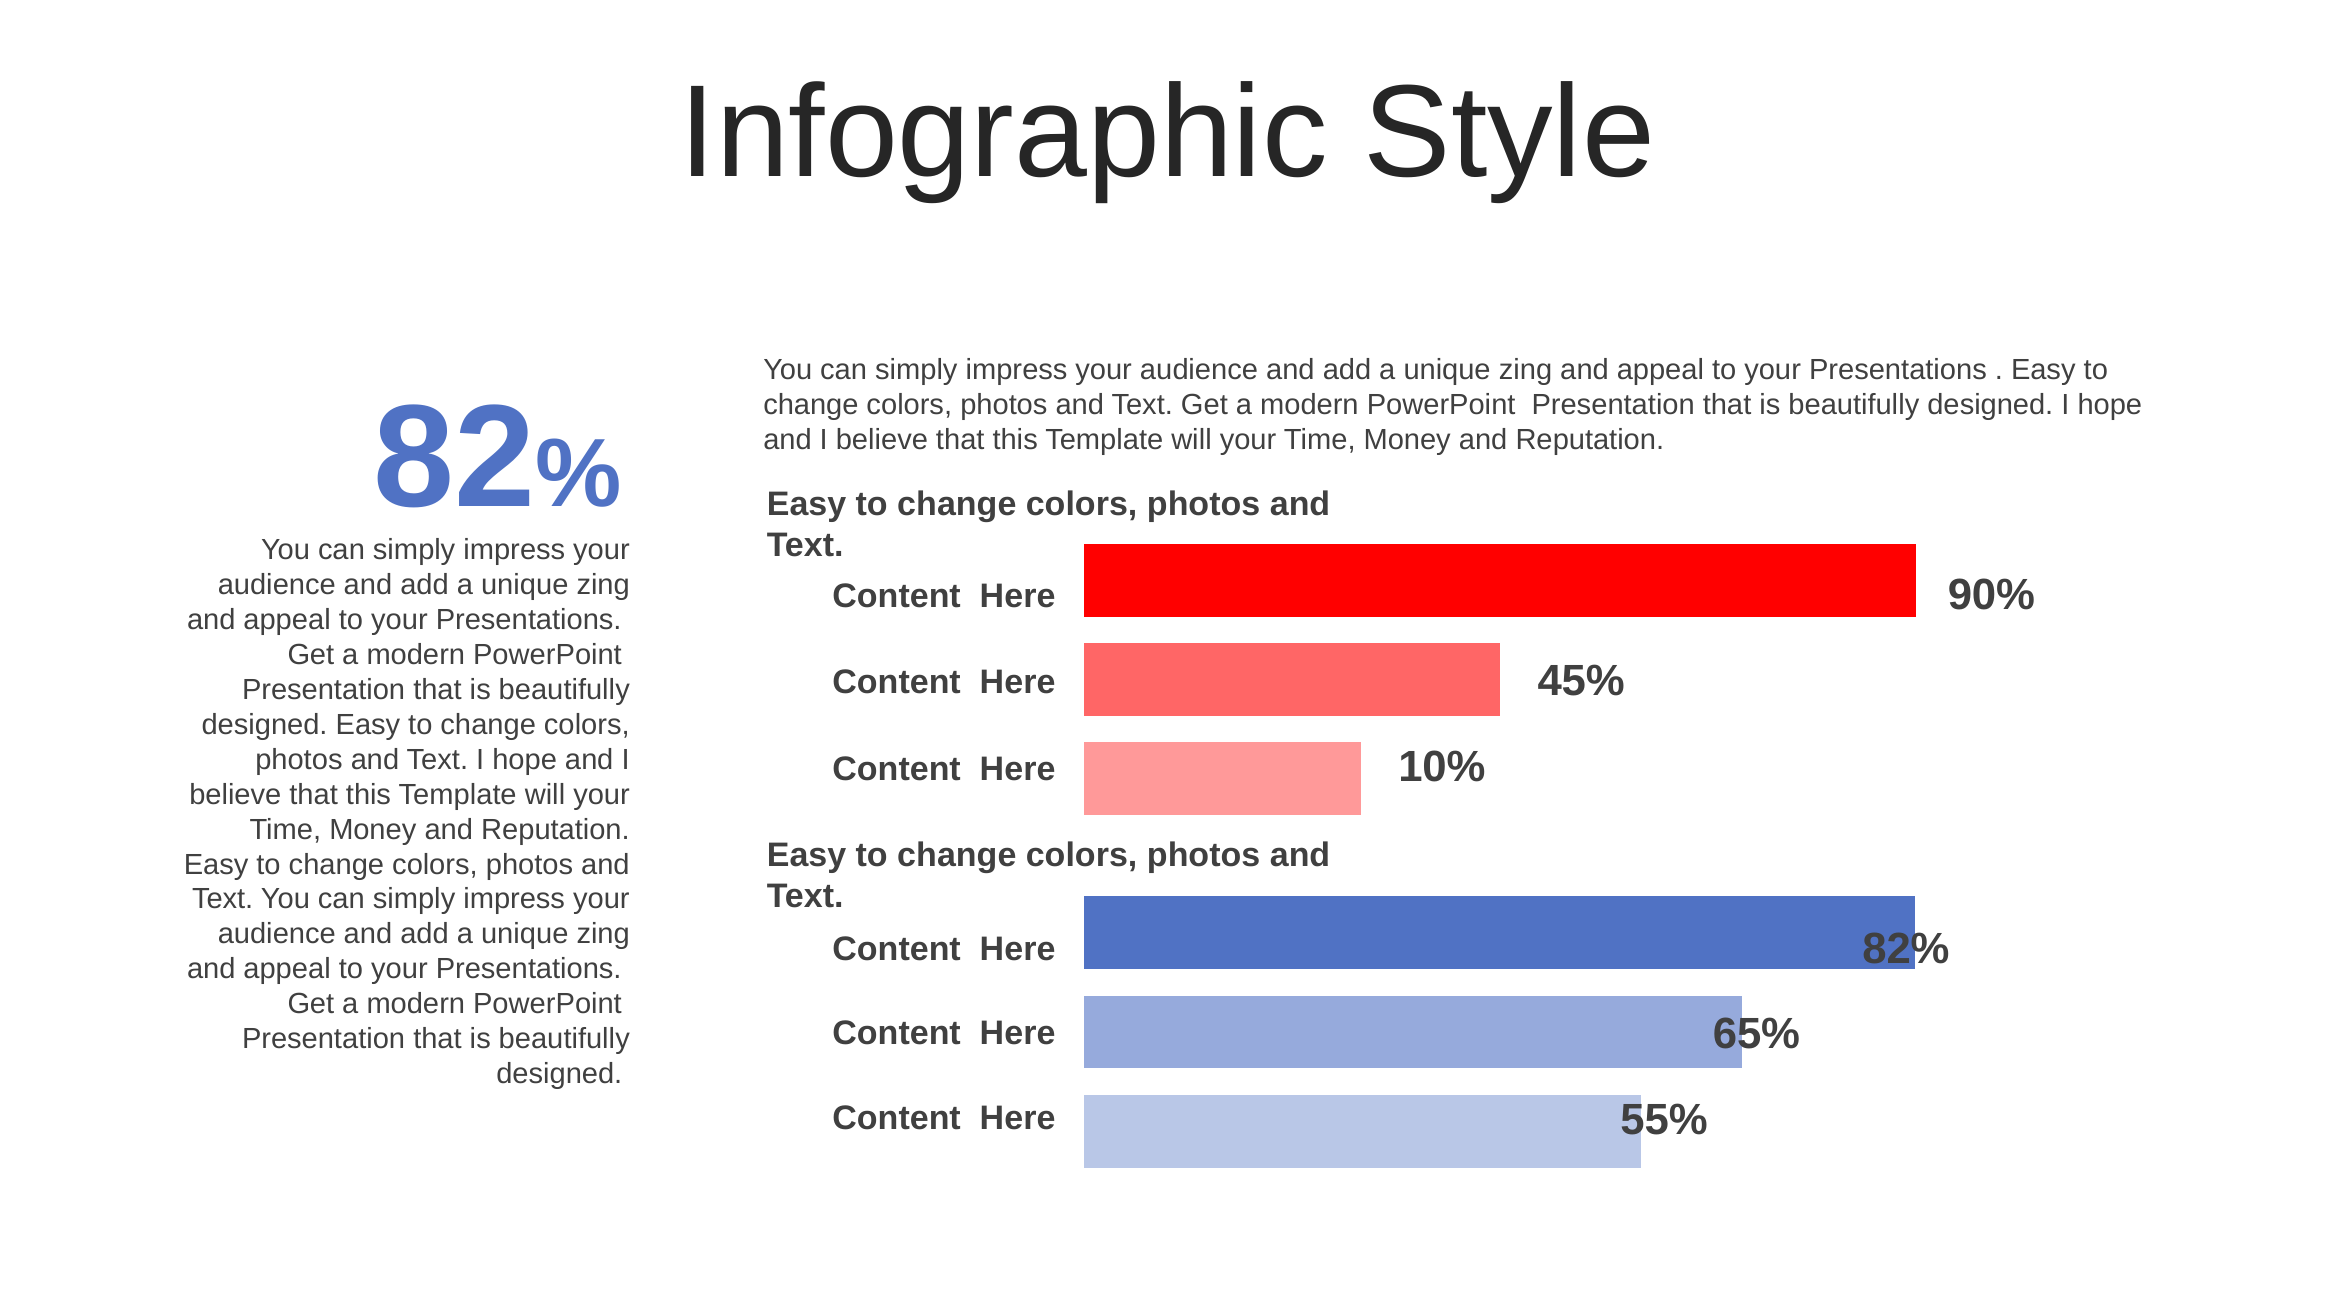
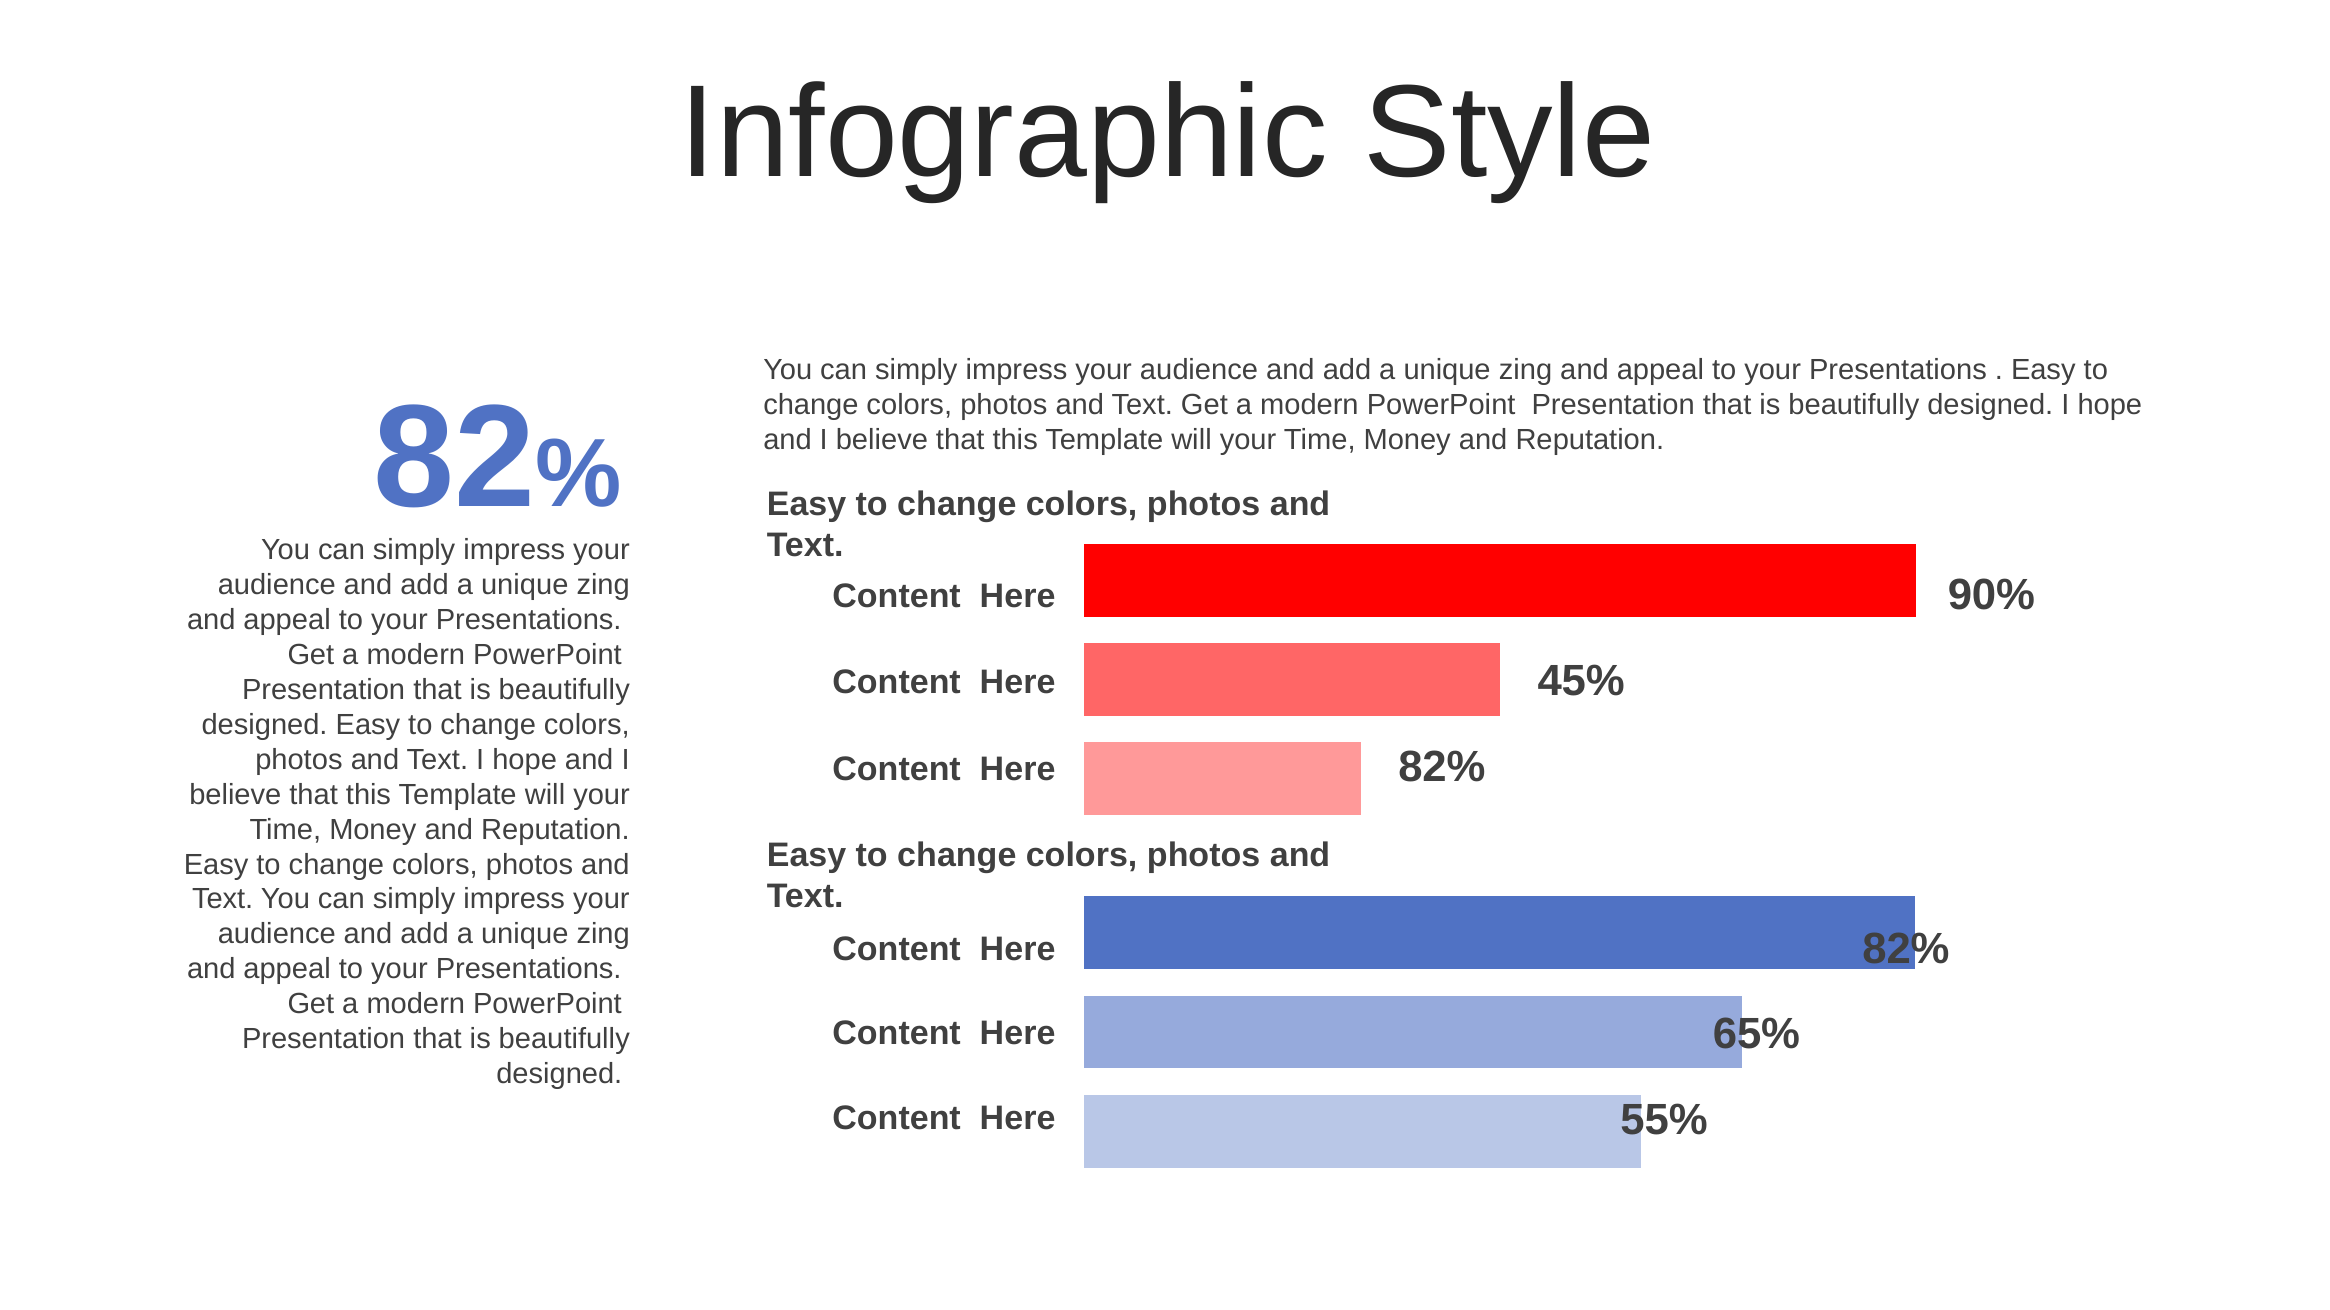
10%: 10% -> 82% (1442, 767)
